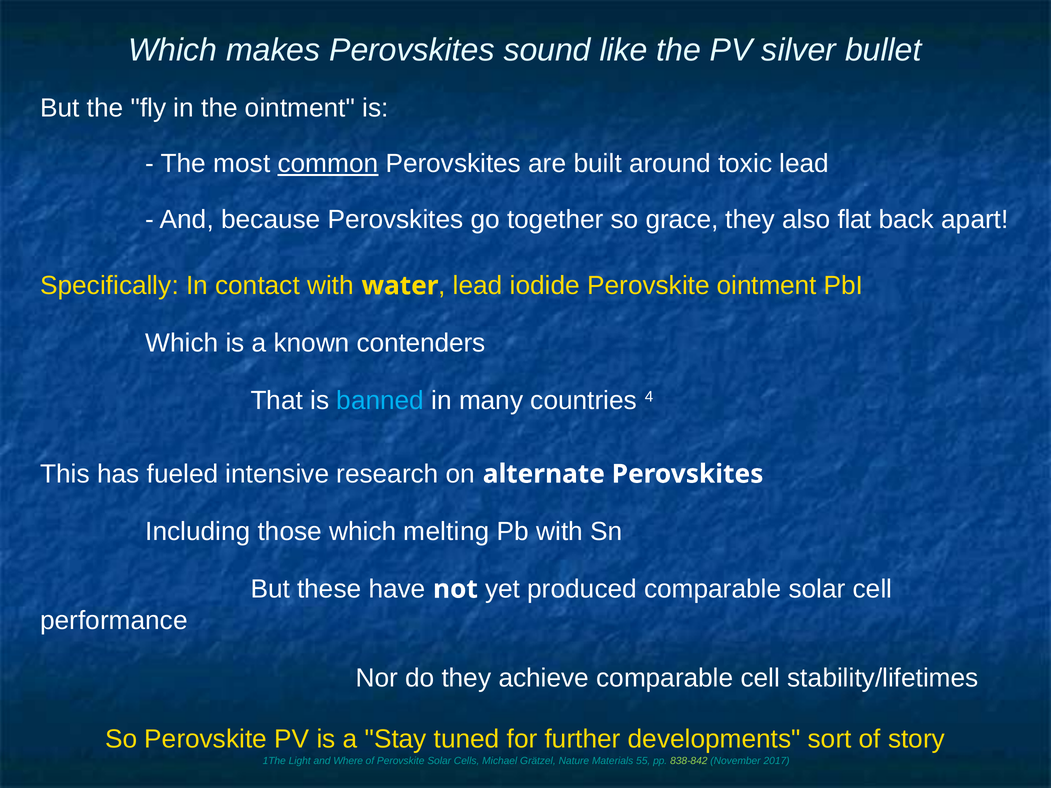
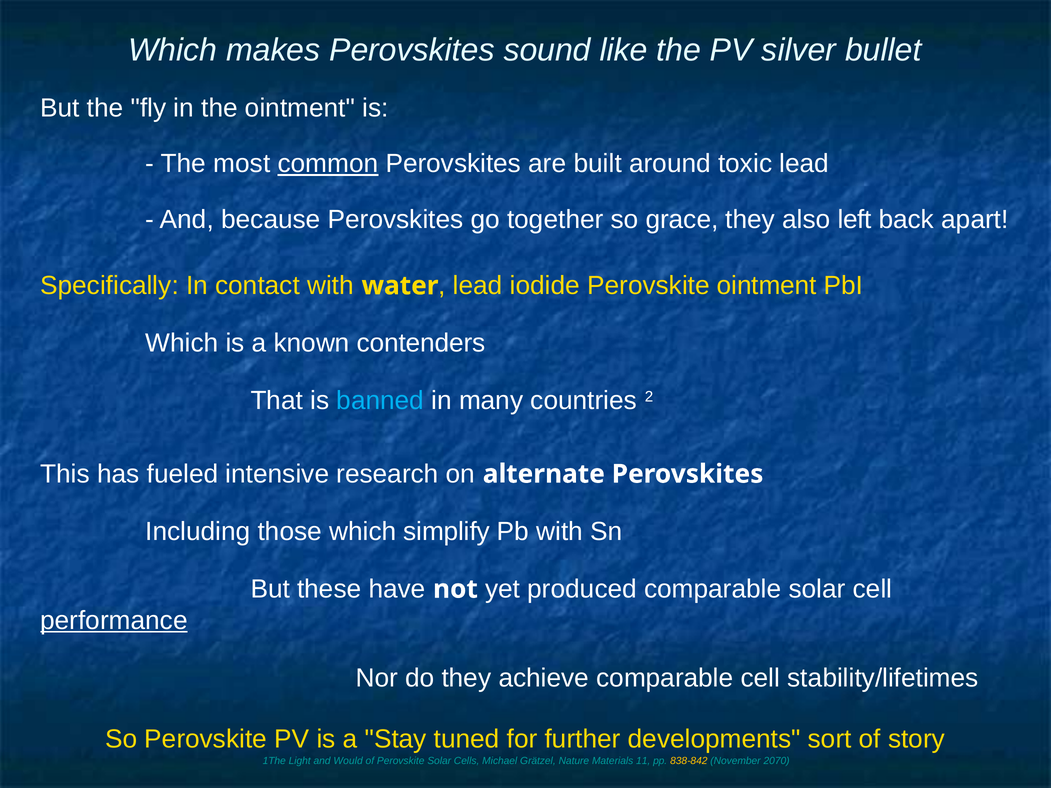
flat: flat -> left (855, 219)
4: 4 -> 2 (649, 397)
melting: melting -> simplify (447, 532)
performance underline: none -> present (114, 621)
Where: Where -> Would (348, 761)
55: 55 -> 11 (643, 761)
838-842 colour: light green -> yellow (689, 761)
2017: 2017 -> 2070 (777, 761)
